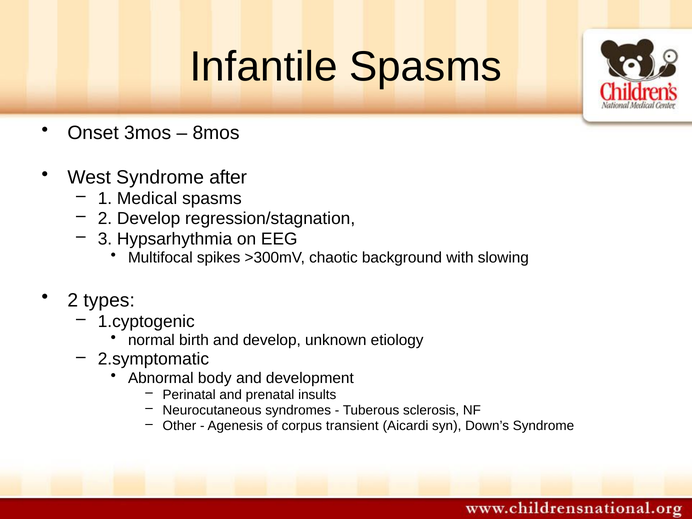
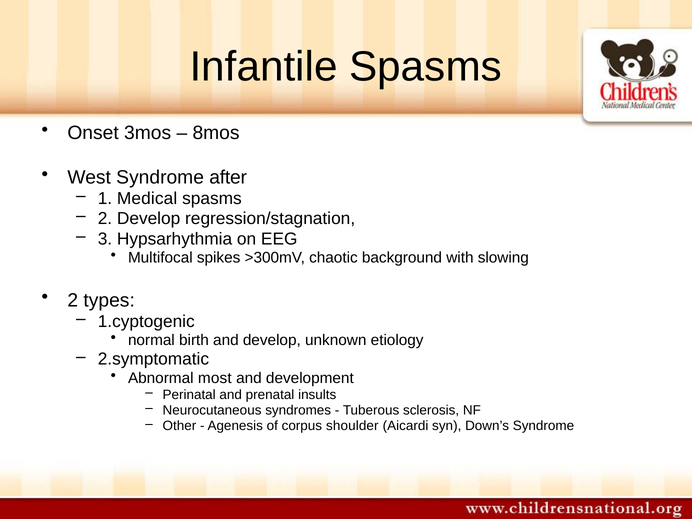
body: body -> most (215, 378)
transient: transient -> shoulder (352, 426)
